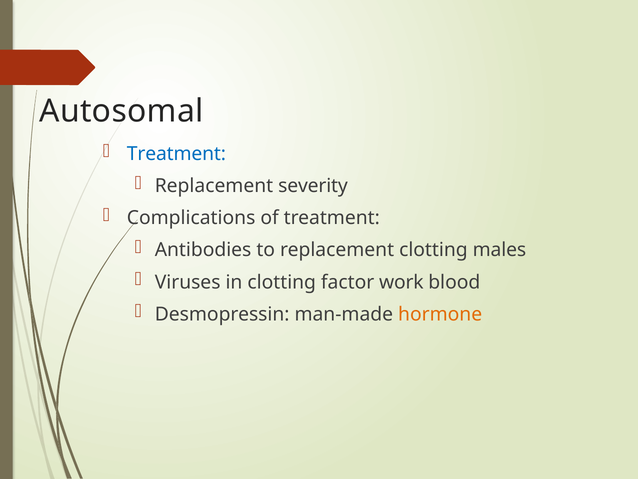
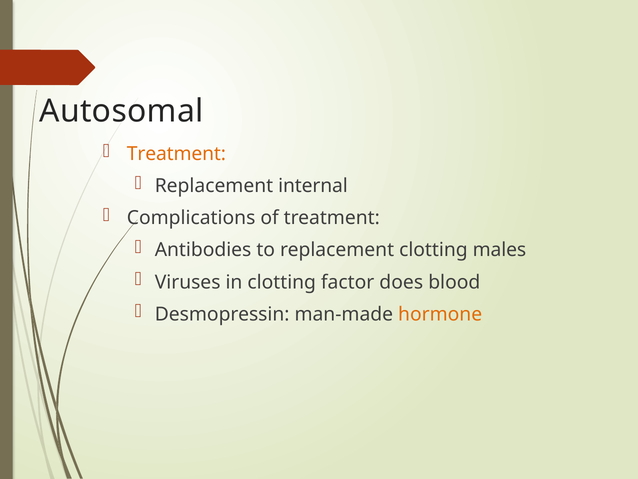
Treatment colour: blue -> orange (176, 154)
severity: severity -> internal (313, 186)
work: work -> does (401, 282)
